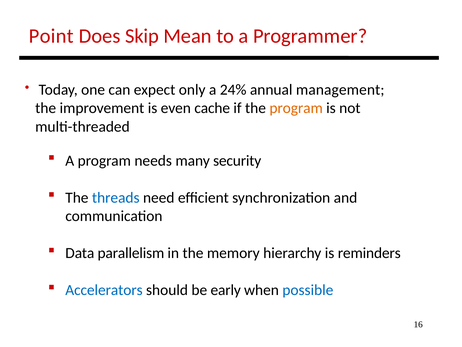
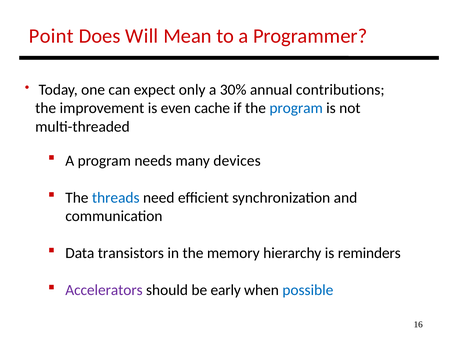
Skip: Skip -> Will (142, 36)
24%: 24% -> 30% (233, 90)
management: management -> contributions (340, 90)
program colour: orange -> blue (296, 108)
security: security -> devices (237, 160)
parallelism: parallelism -> transistors (131, 253)
Accelerators colour: blue -> purple (104, 290)
